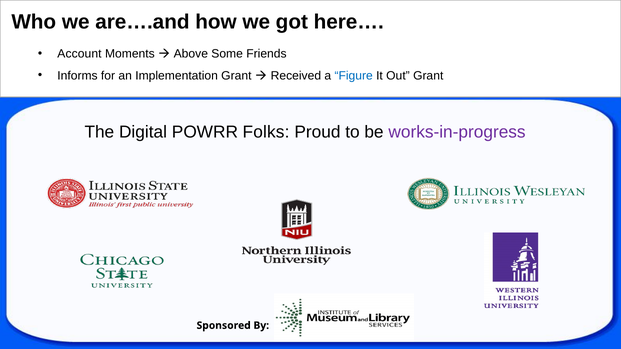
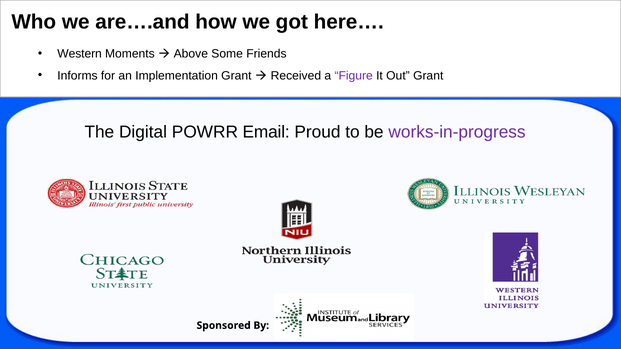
Account: Account -> Western (80, 54)
Figure colour: blue -> purple (354, 76)
Folks: Folks -> Email (266, 132)
